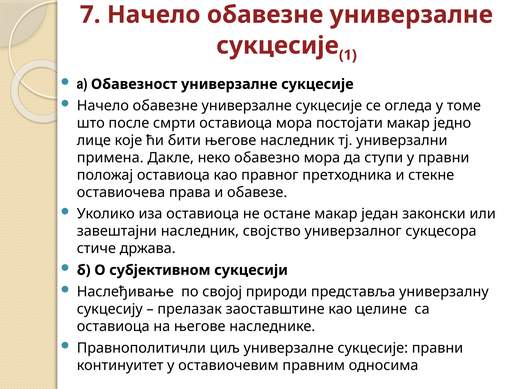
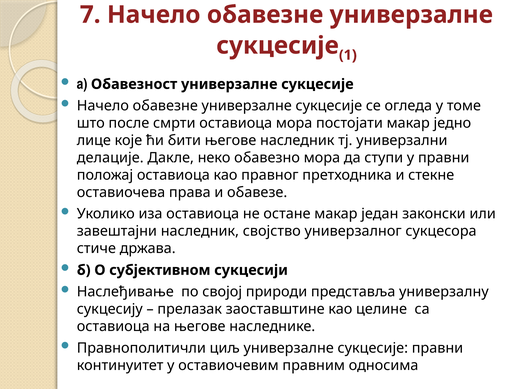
примена: примена -> делације (110, 157)
